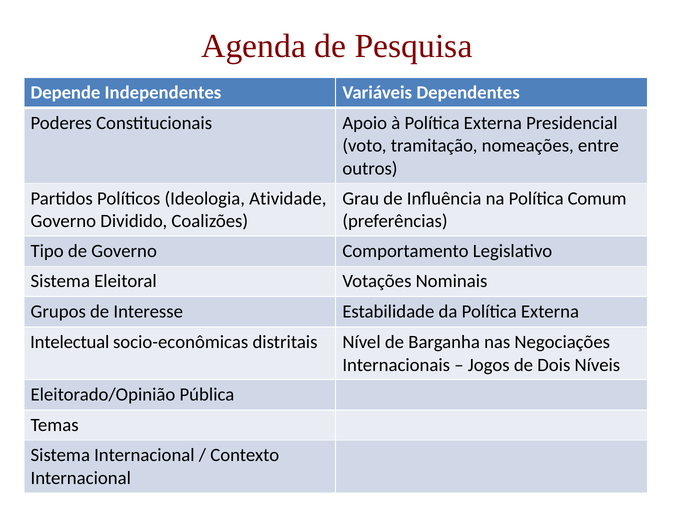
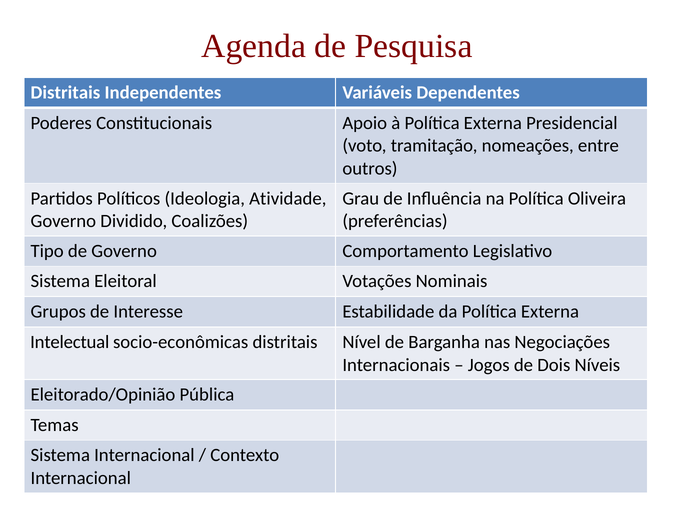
Depende: Depende -> Distritais (65, 93)
Comum: Comum -> Oliveira (597, 199)
